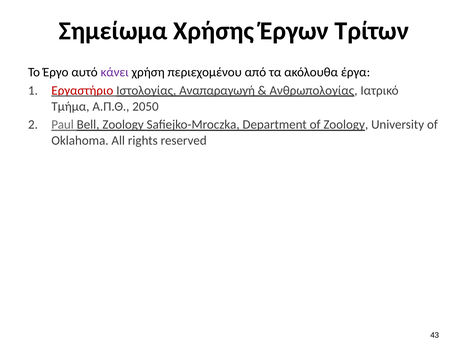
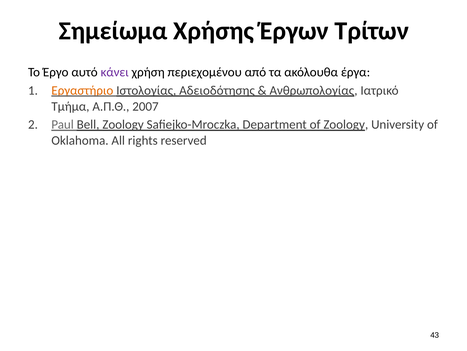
Εργαστήριο colour: red -> orange (82, 90)
Αναπαραγωγή: Αναπαραγωγή -> Αδειοδότησης (217, 90)
2050: 2050 -> 2007 (145, 106)
